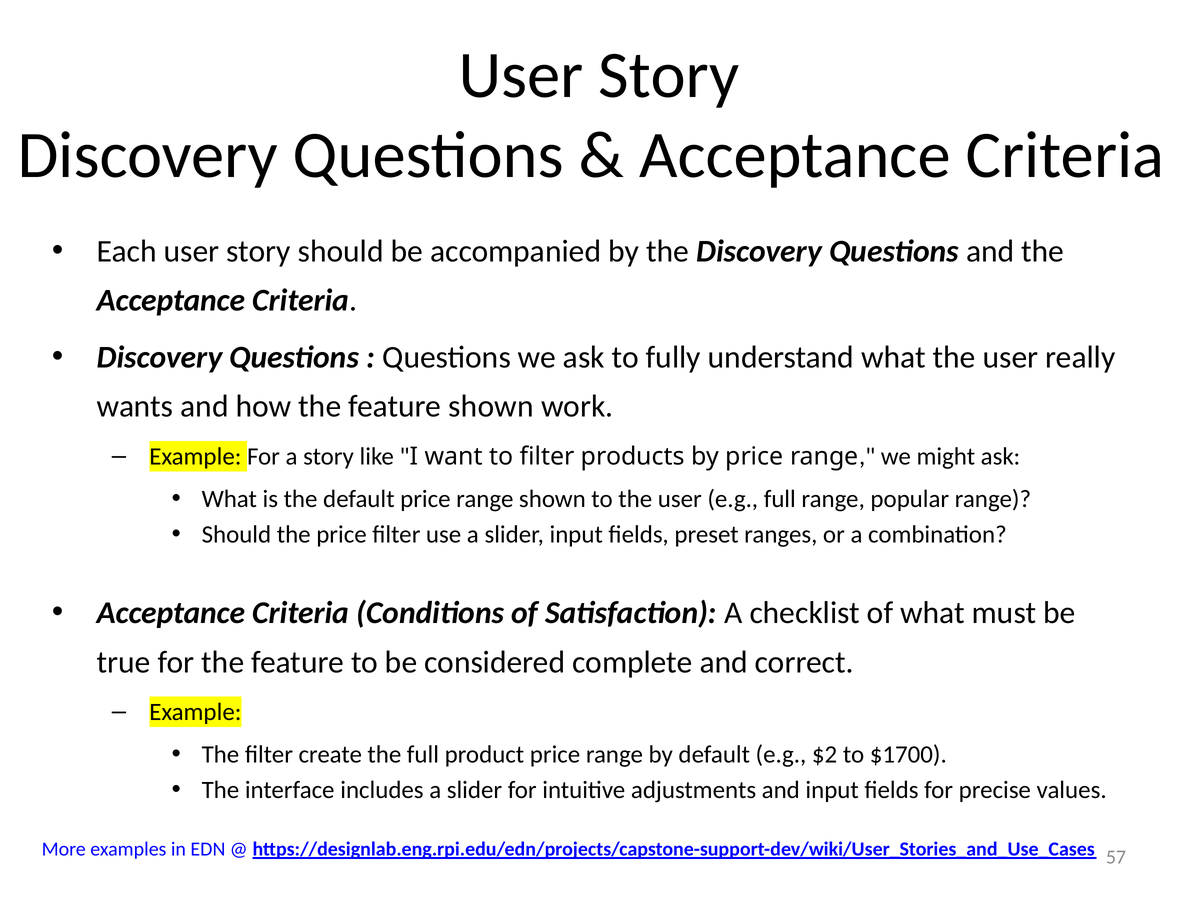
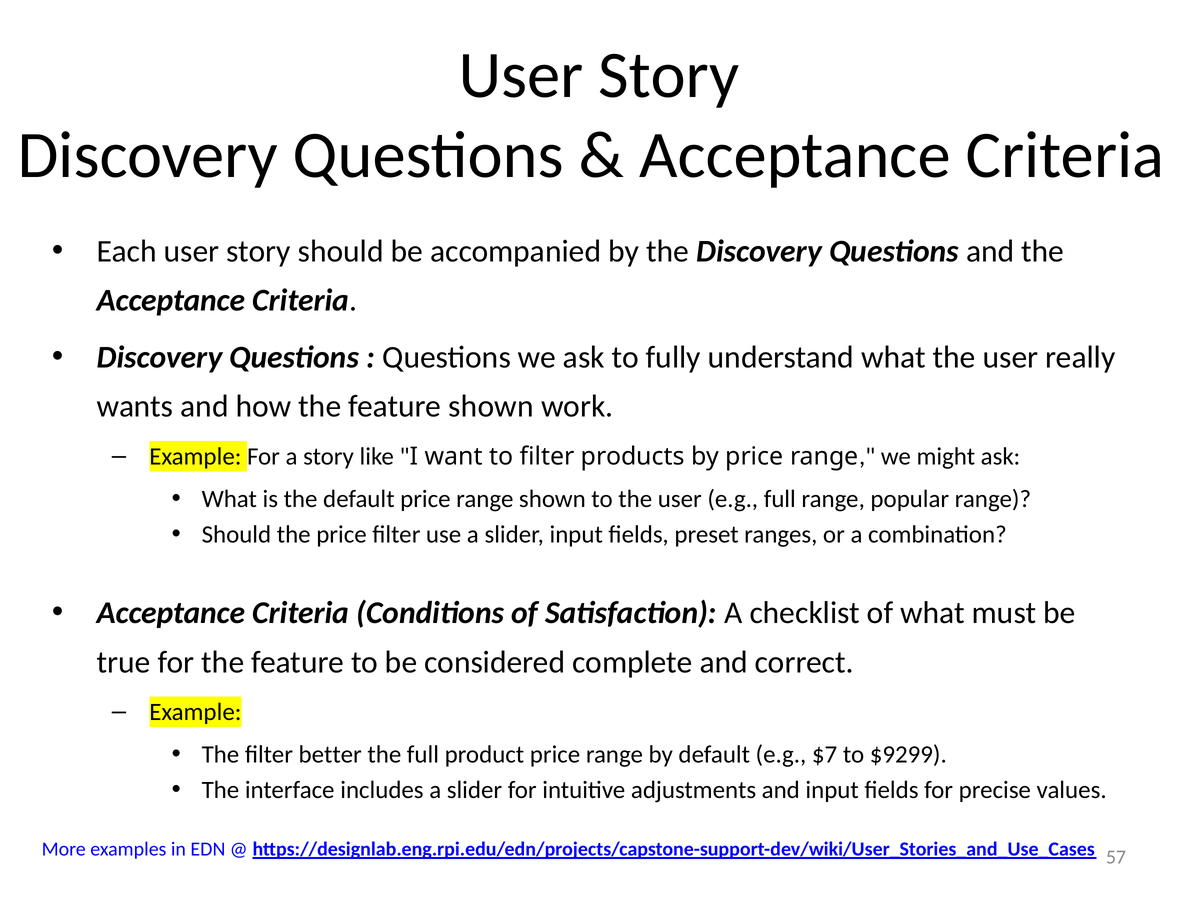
create: create -> better (330, 755)
$2: $2 -> $7 (825, 755)
$1700: $1700 -> $9299 (908, 755)
